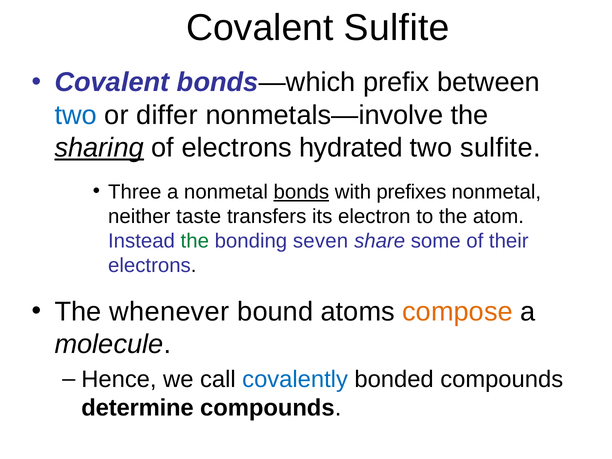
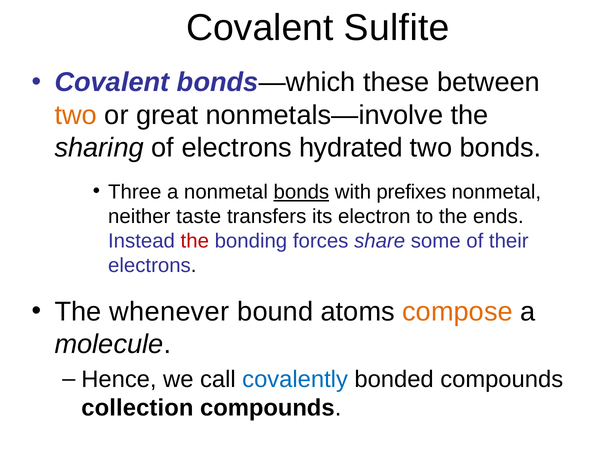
prefix: prefix -> these (396, 82)
two colour: blue -> orange (76, 115)
differ: differ -> great (167, 115)
sharing underline: present -> none (99, 148)
two sulfite: sulfite -> bonds (501, 148)
atom: atom -> ends (498, 216)
the colour: green -> red (195, 241)
seven: seven -> forces (321, 241)
determine: determine -> collection (137, 408)
